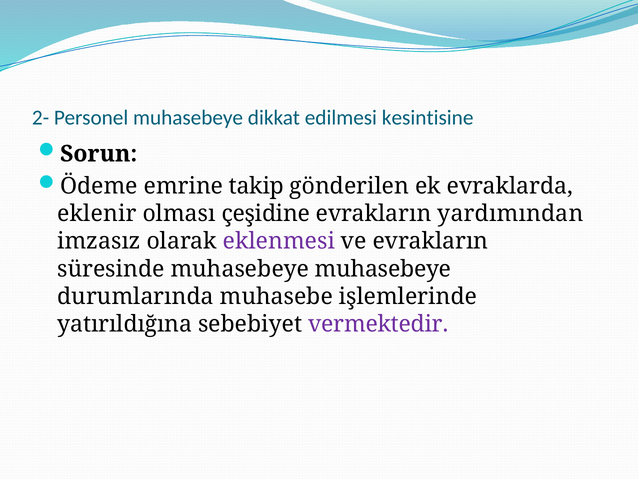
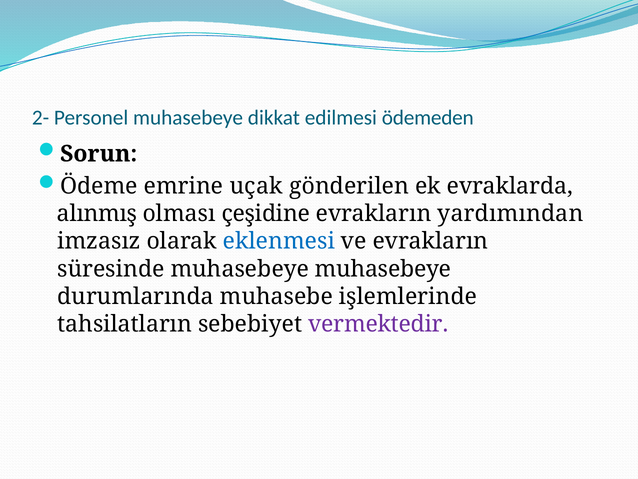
kesintisine: kesintisine -> ödemeden (428, 118)
takip: takip -> uçak (256, 186)
eklenir: eklenir -> alınmış (97, 213)
eklenmesi colour: purple -> blue (279, 241)
yatırıldığına: yatırıldığına -> tahsilatların (125, 324)
